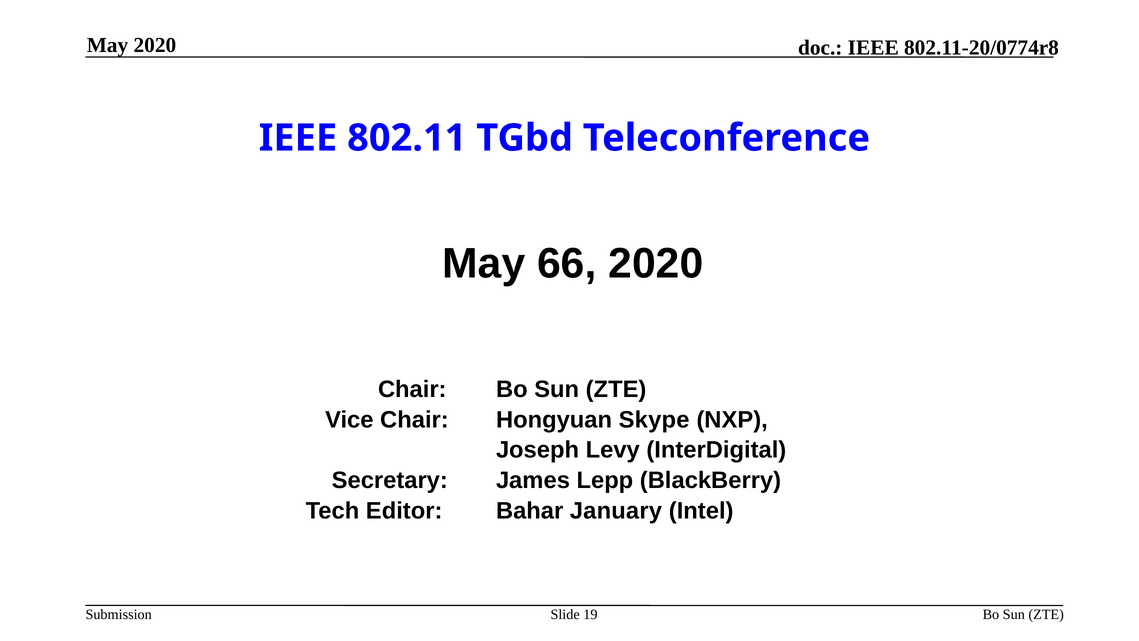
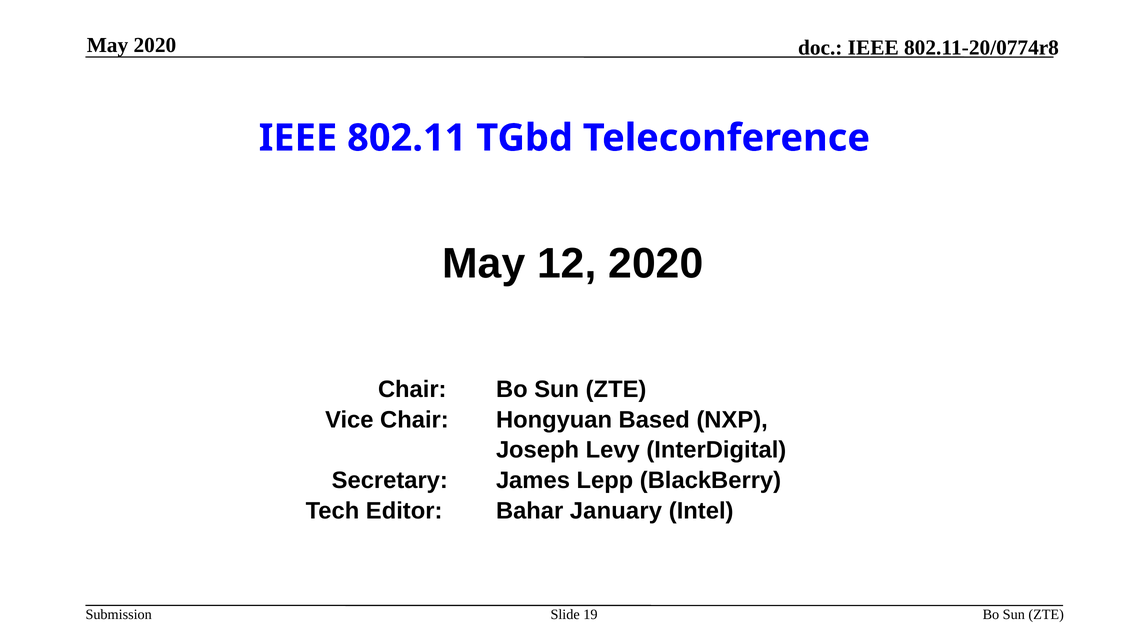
66: 66 -> 12 (567, 263)
Skype: Skype -> Based (654, 419)
